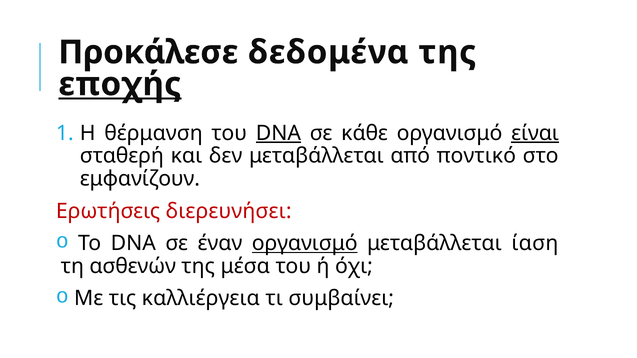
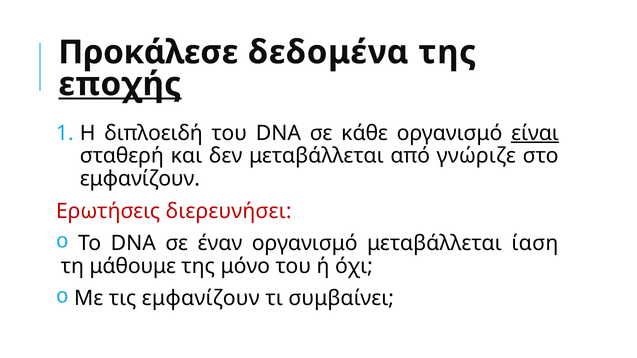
θέρμανση: θέρμανση -> διπλοειδή (154, 133)
DNA underline: present -> none (278, 133)
ποντικό: ποντικό -> γνώριζε (476, 156)
οργανισμό underline: present -> none (305, 244)
ασθενών: ασθενών -> μάθουμε (133, 266)
μέσα: μέσα -> μόνο (245, 266)
τις καλλιέργεια: καλλιέργεια -> εμφανίζουν (201, 299)
